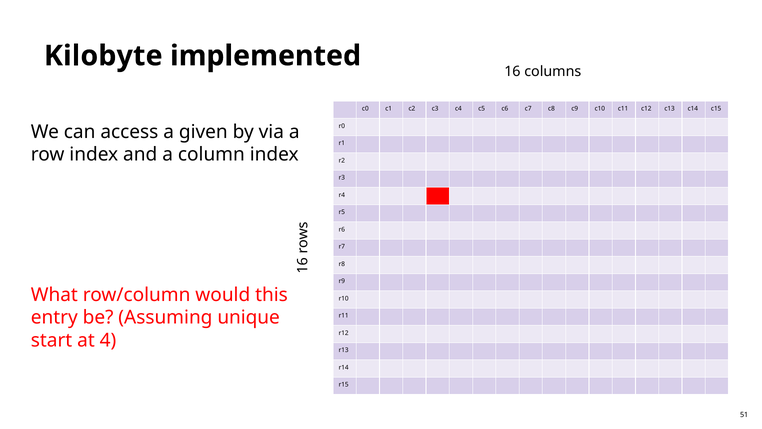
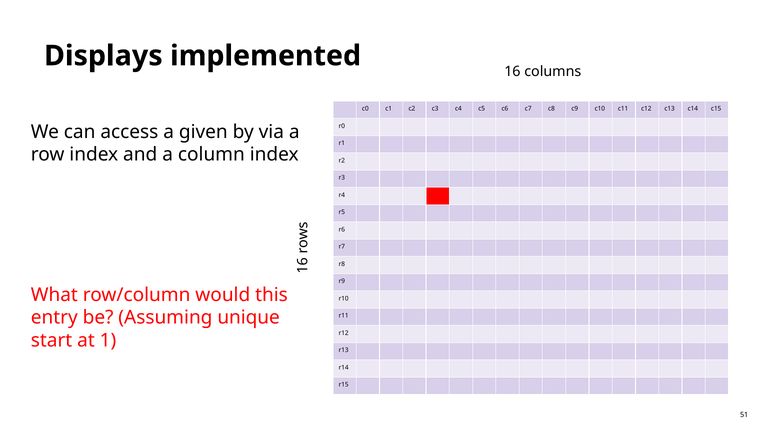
Kilobyte: Kilobyte -> Displays (103, 56)
at 4: 4 -> 1 (108, 340)
